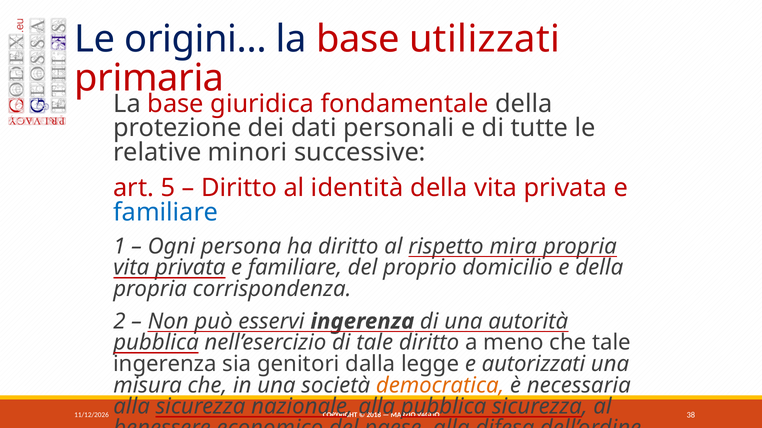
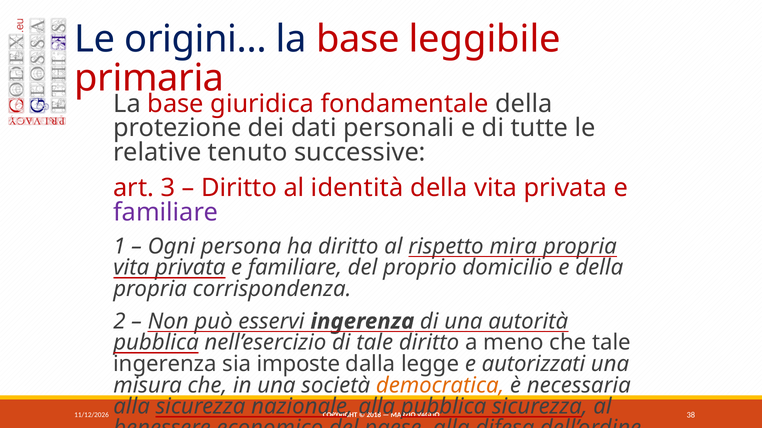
utilizzati: utilizzati -> leggibile (485, 39)
minori: minori -> tenuto (248, 153)
5: 5 -> 3 (168, 188)
familiare colour: blue -> purple (166, 212)
genitori: genitori -> imposte (298, 364)
